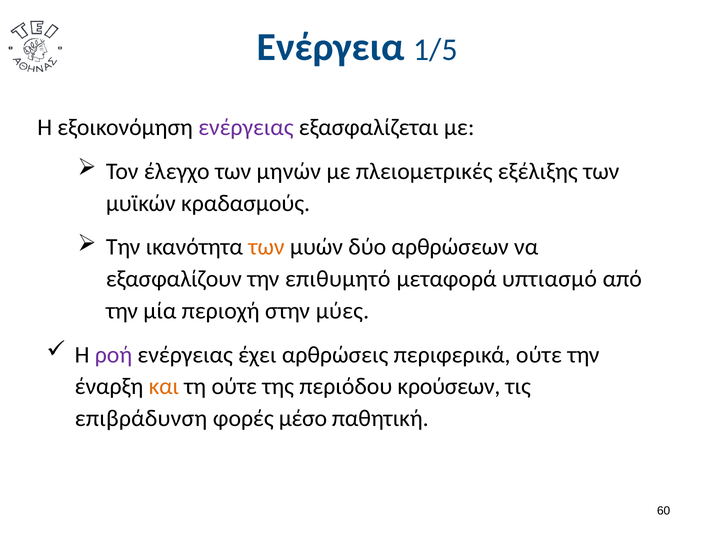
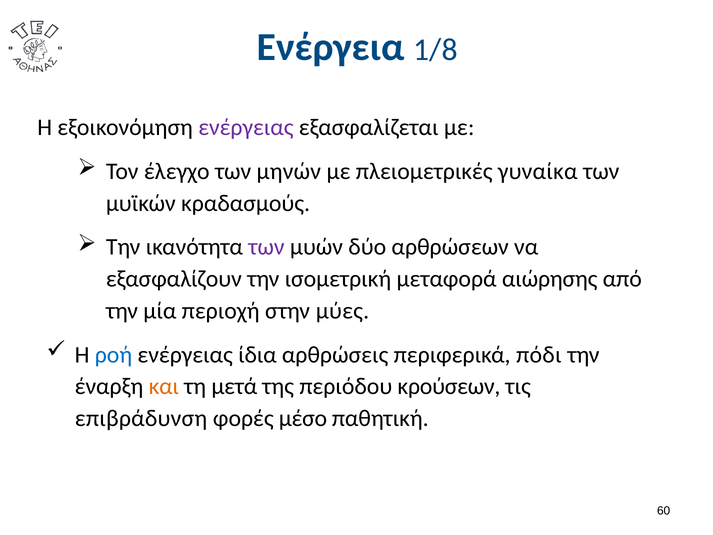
1/5: 1/5 -> 1/8 (436, 50)
εξέλιξης: εξέλιξης -> γυναίκα (538, 171)
των colour: orange -> purple (266, 247)
επιθυμητό: επιθυμητό -> ισομετρική (338, 279)
υπτιασμό: υπτιασμό -> αιώρησης (550, 279)
ροή colour: purple -> blue (113, 355)
έχει: έχει -> ίδια (257, 355)
περιφερικά ούτε: ούτε -> πόδι (539, 355)
τη ούτε: ούτε -> μετά (234, 386)
